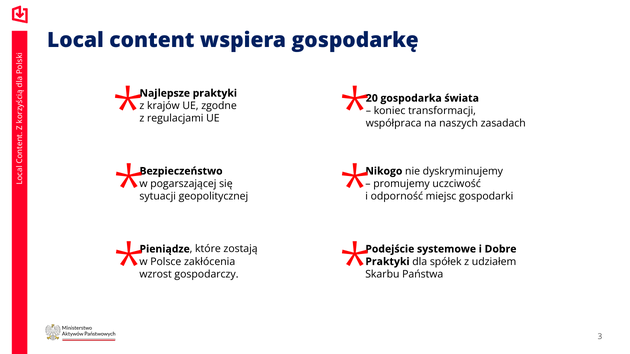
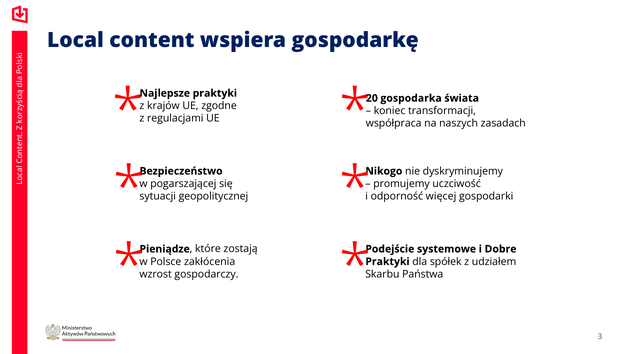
miejsc: miejsc -> więcej (441, 196)
